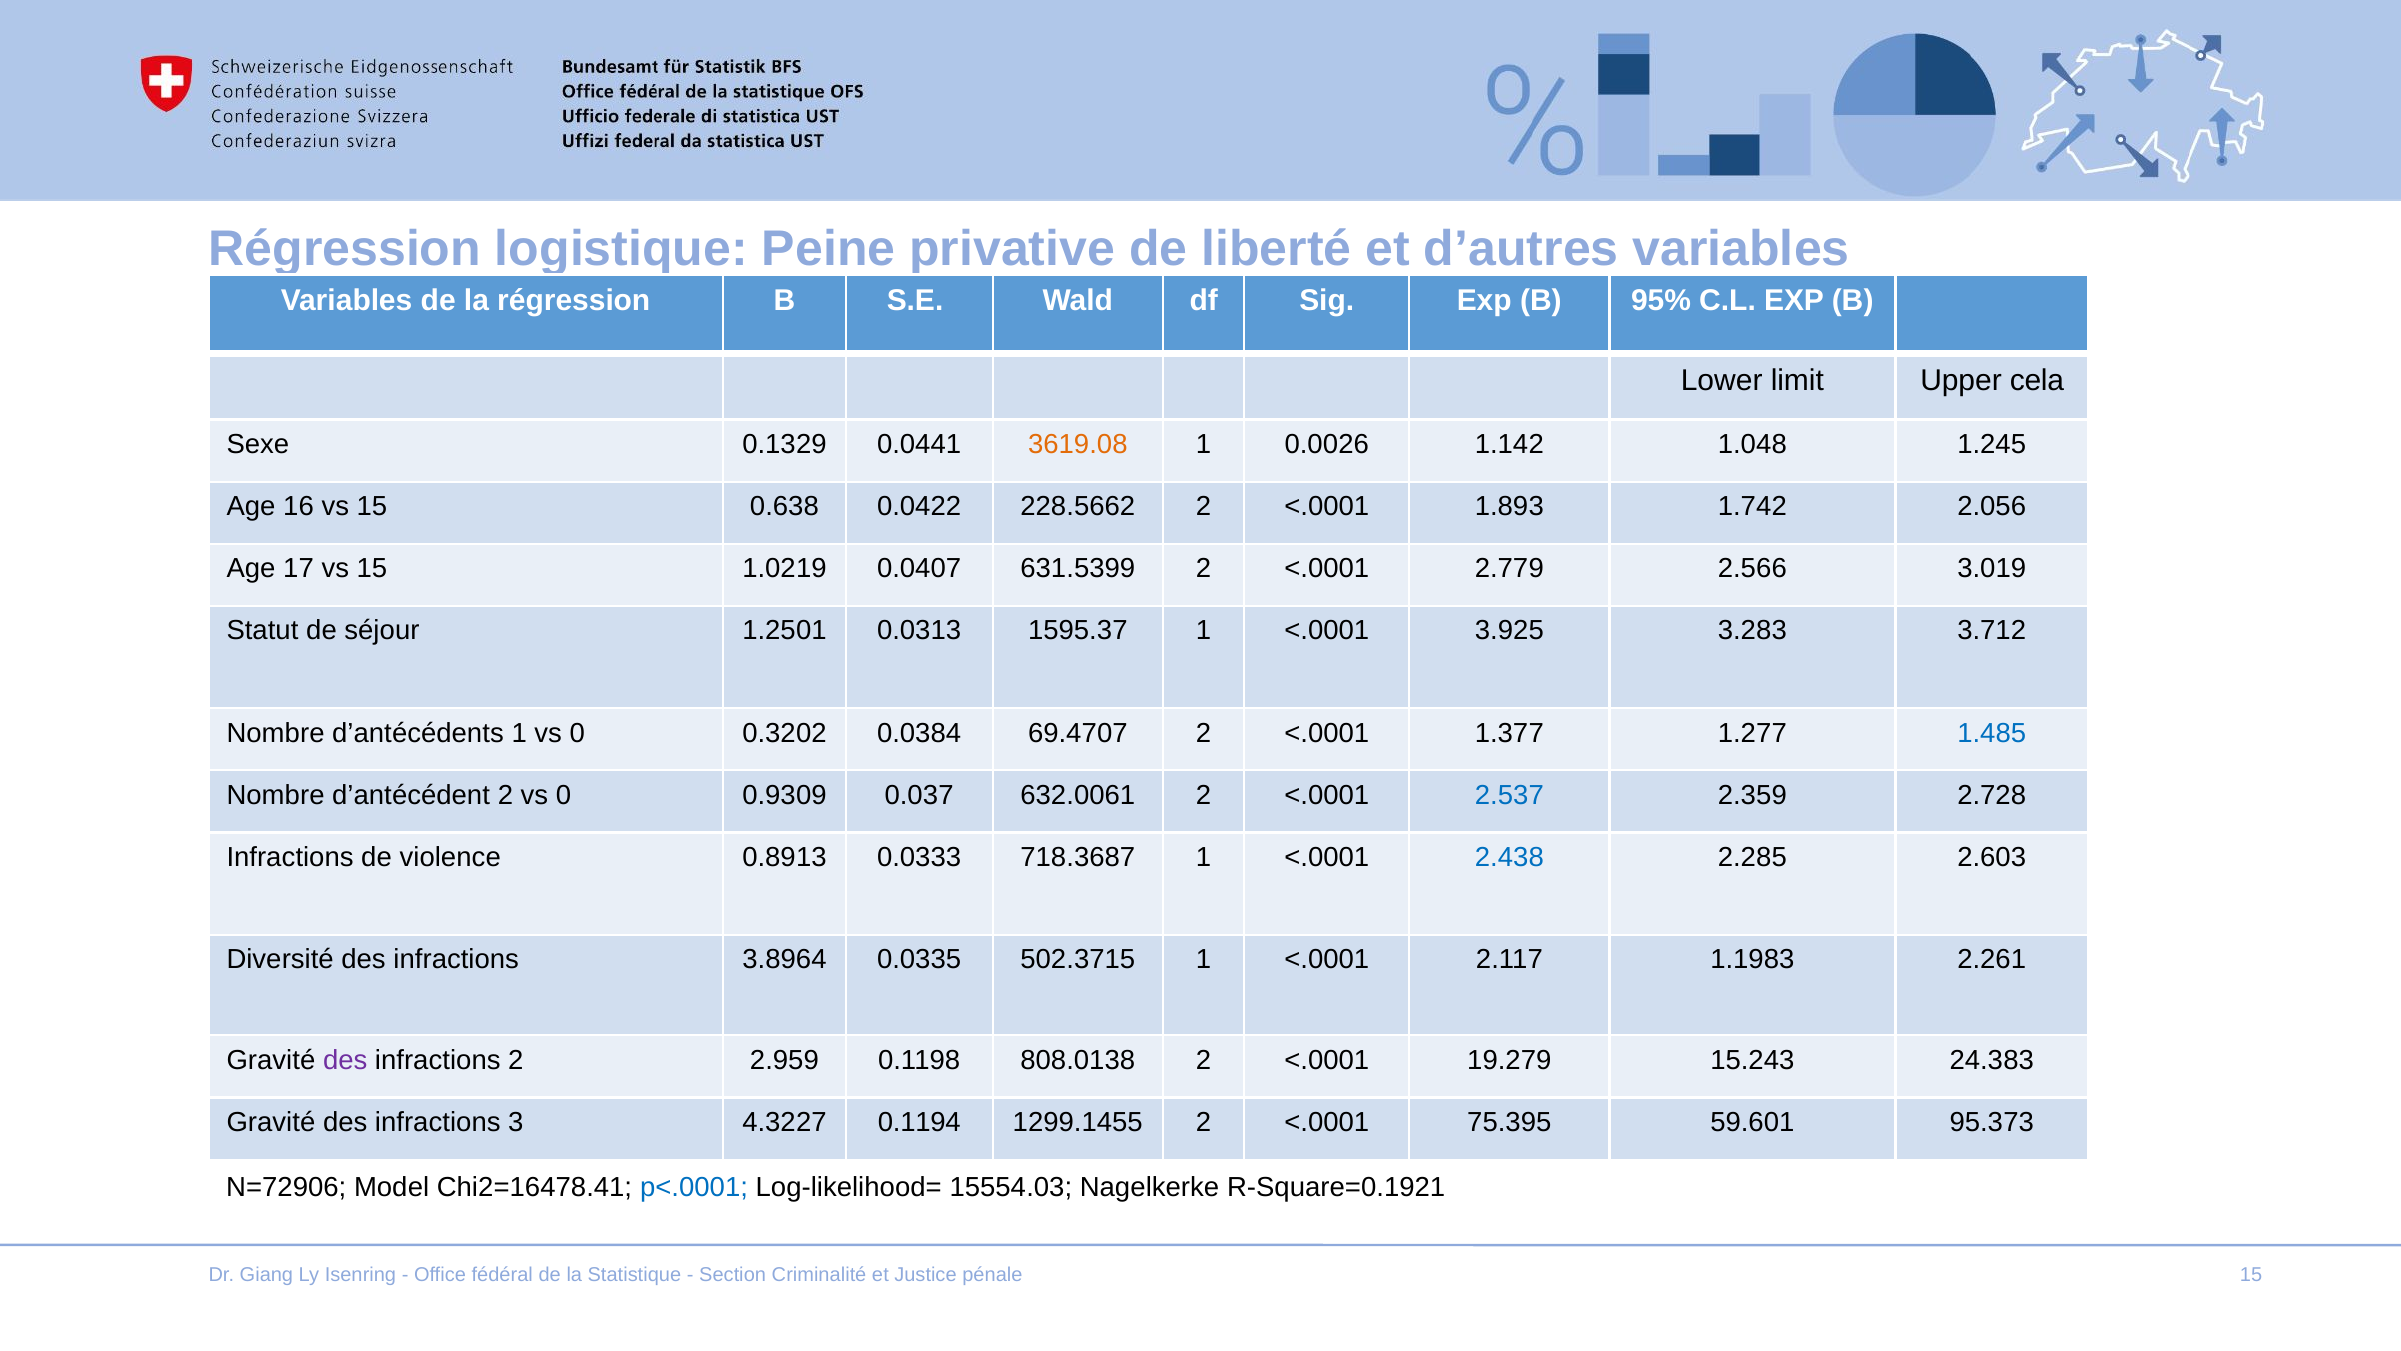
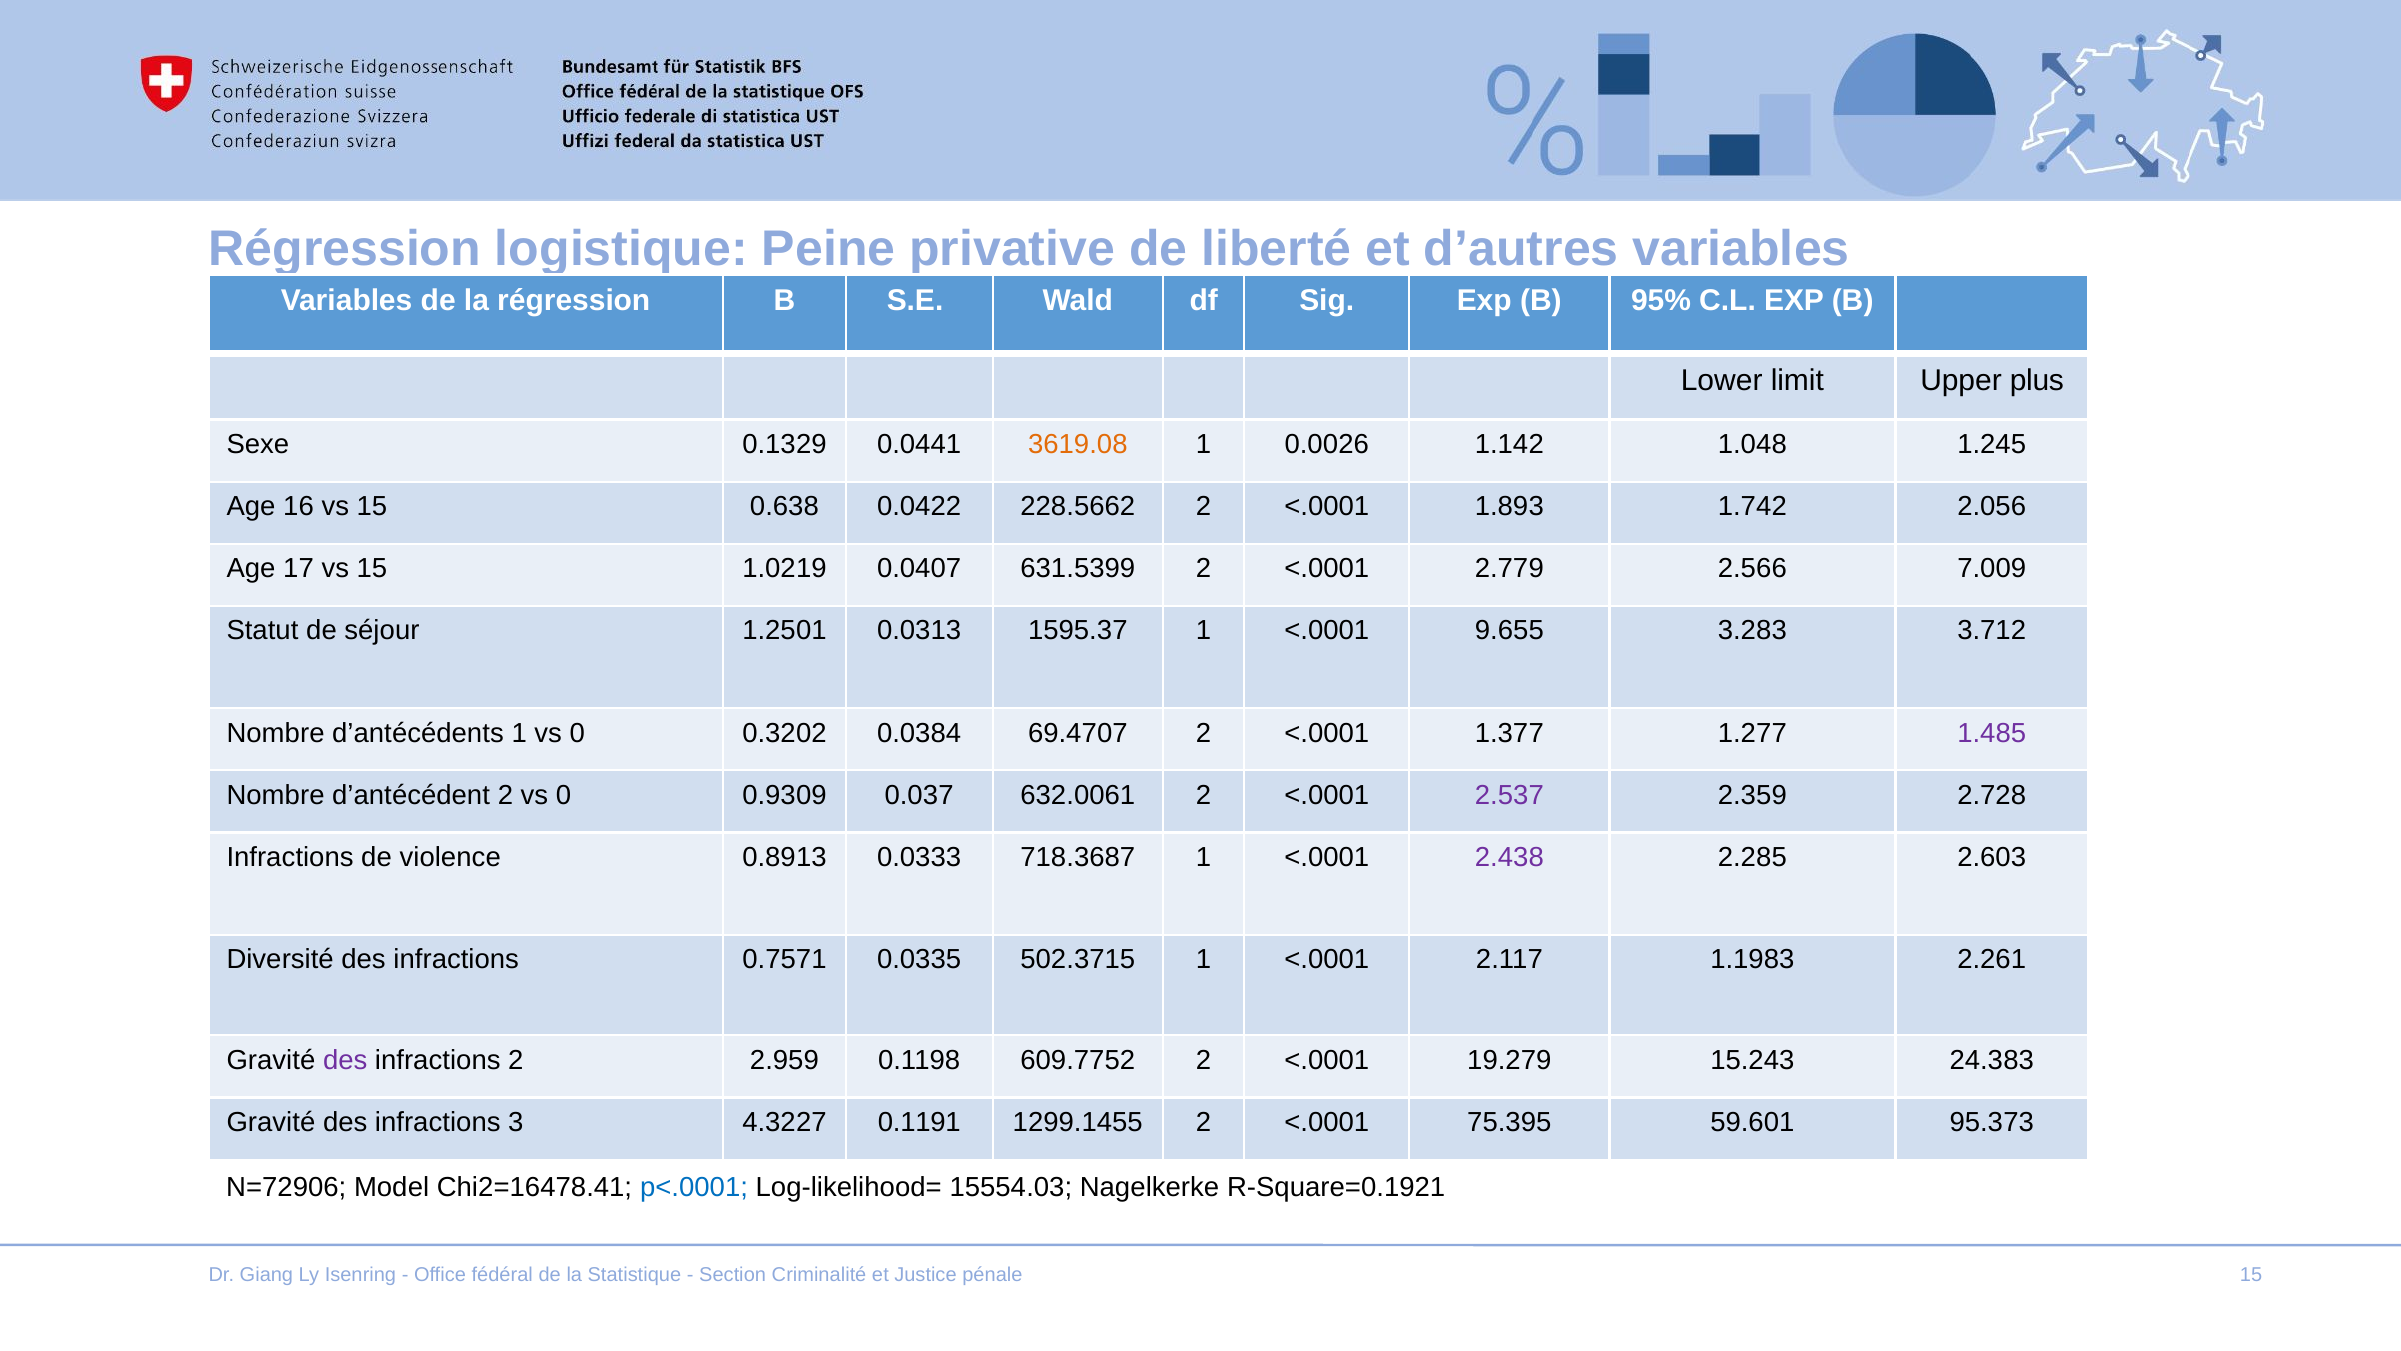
cela: cela -> plus (2037, 380)
3.019: 3.019 -> 7.009 (1992, 568)
3.925: 3.925 -> 9.655 (1509, 631)
1.485 colour: blue -> purple (1992, 733)
2.537 colour: blue -> purple (1509, 795)
2.438 colour: blue -> purple (1509, 857)
3.8964: 3.8964 -> 0.7571 (784, 959)
808.0138: 808.0138 -> 609.7752 (1078, 1060)
0.1194: 0.1194 -> 0.1191 (919, 1122)
